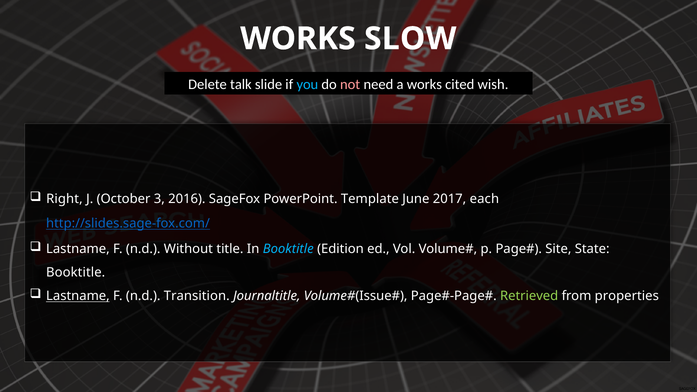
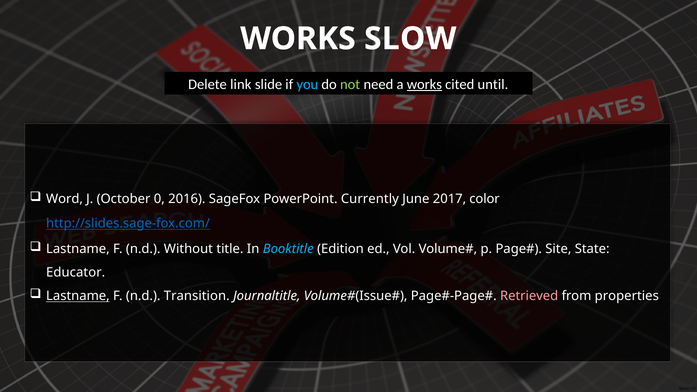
talk: talk -> link (241, 84)
not colour: pink -> light green (350, 84)
works underline: none -> present (424, 84)
wish: wish -> until (493, 84)
Right: Right -> Word (64, 199)
3: 3 -> 0 (159, 199)
Template: Template -> Currently (370, 199)
each: each -> color (485, 199)
Booktitle: Booktitle -> Educator (76, 273)
Retrieved colour: light green -> pink (529, 296)
